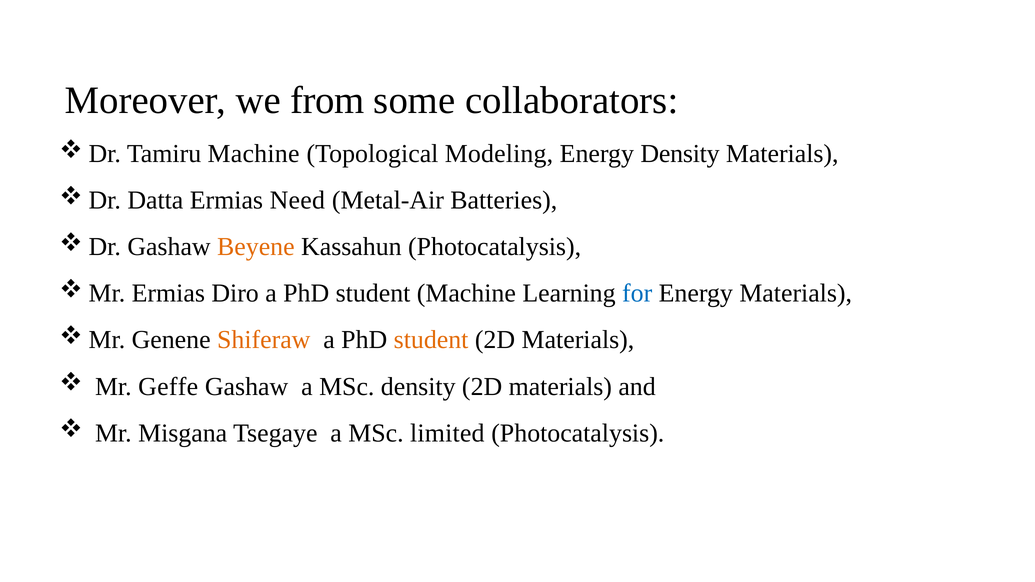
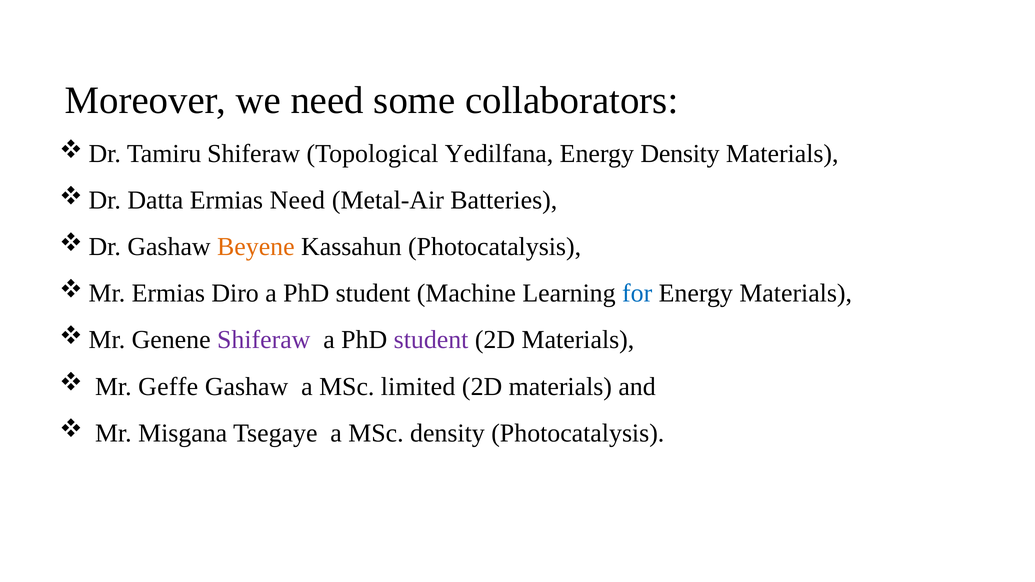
we from: from -> need (327, 100)
Tamiru Machine: Machine -> Shiferaw (254, 154)
Modeling: Modeling -> Yedilfana (499, 154)
Shiferaw colour: orange -> purple (264, 340)
student colour: orange -> purple (431, 340)
MSc density: density -> limited (418, 387)
MSc limited: limited -> density (447, 433)
